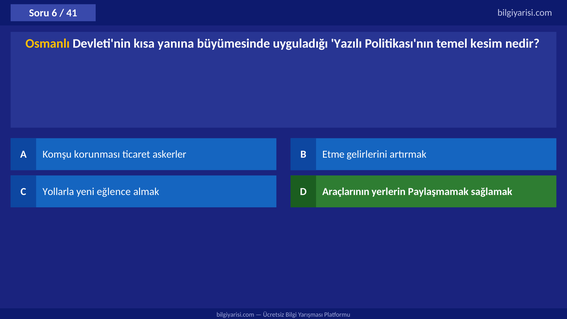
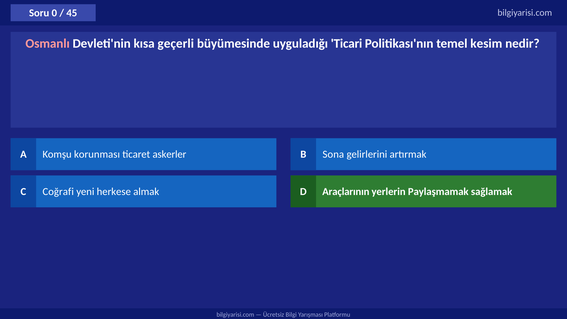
6: 6 -> 0 (54, 13)
41: 41 -> 45 (72, 13)
Osmanlı colour: yellow -> pink (48, 44)
yanına: yanına -> geçerli (176, 44)
Yazılı: Yazılı -> Ticari (347, 44)
Etme: Etme -> Sona (333, 154)
Yollarla: Yollarla -> Coğrafi (58, 191)
eğlence: eğlence -> herkese (114, 191)
